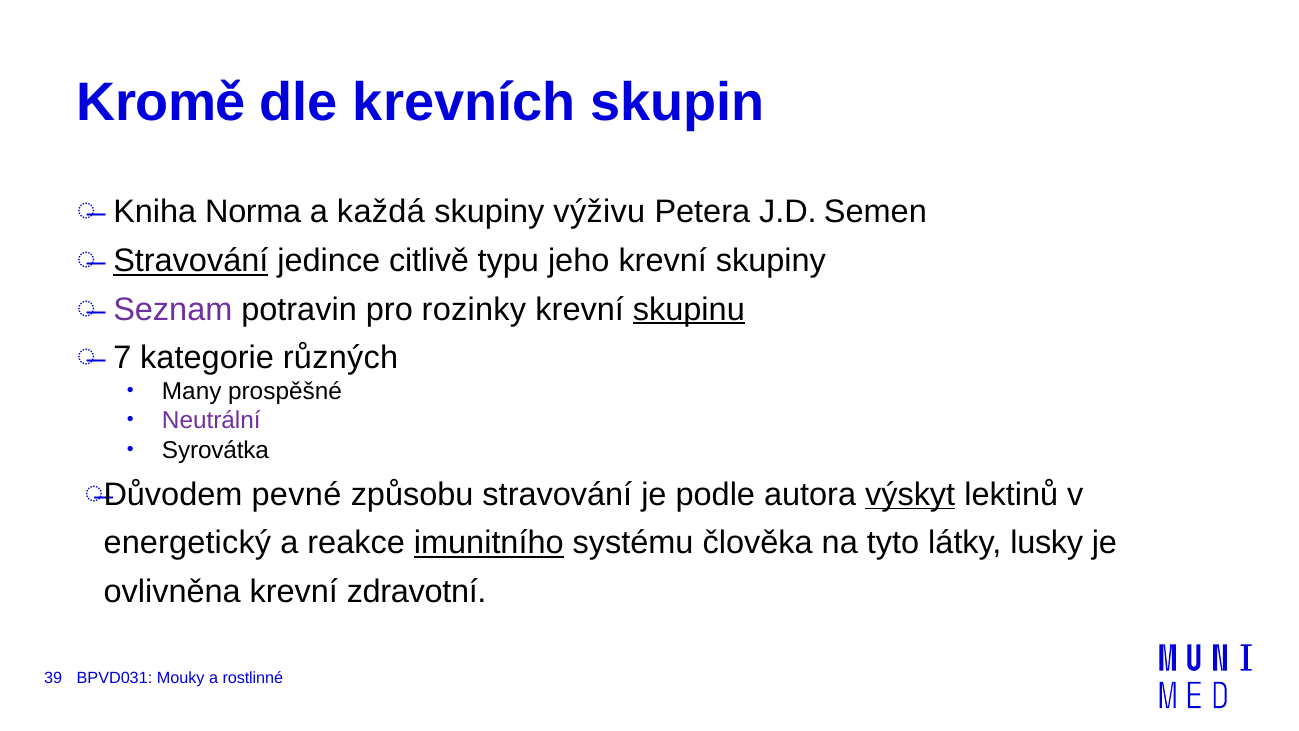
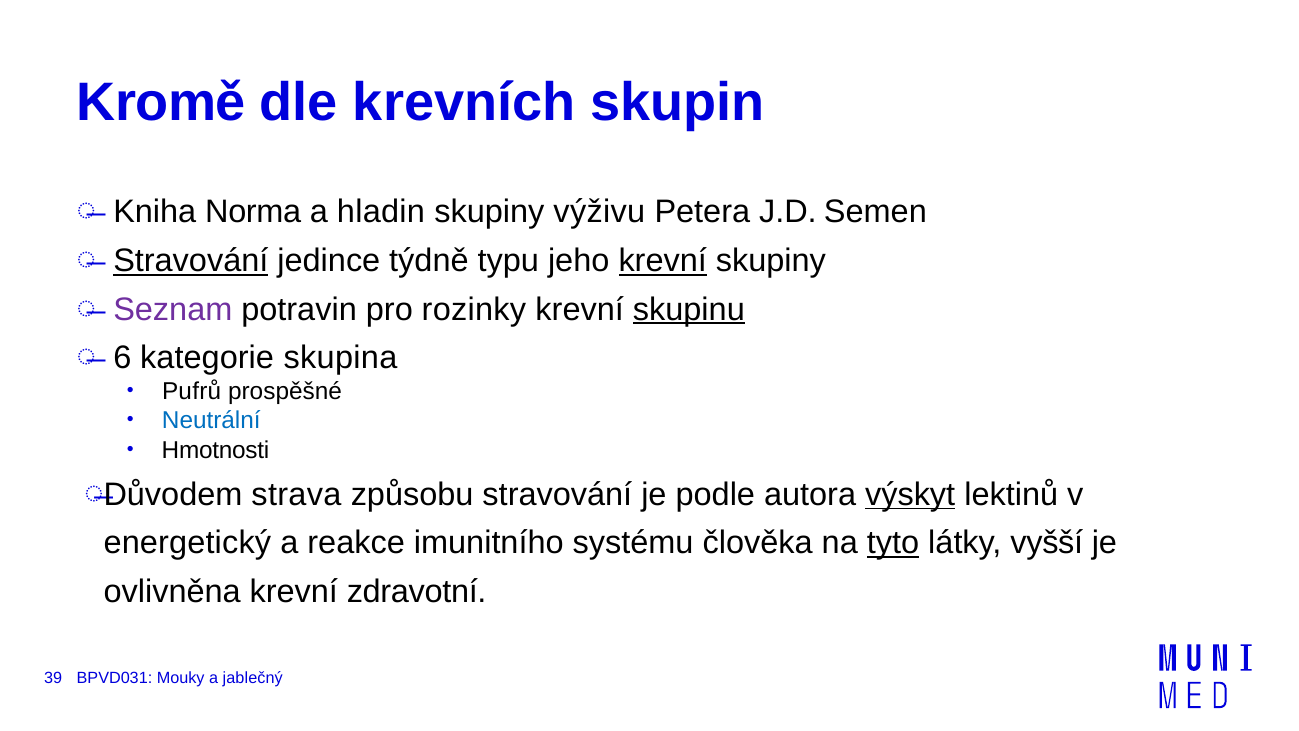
každá: každá -> hladin (381, 212)
citlivě: citlivě -> týdně (429, 260)
krevní underline: none -> present (663, 260)
7: 7 -> 6 (122, 358)
různých: různých -> skupina (340, 358)
Many: Many -> Pufrů (192, 391)
Neutrální colour: purple -> blue (211, 421)
Syrovátka: Syrovátka -> Hmotnosti (216, 450)
pevné: pevné -> strava (296, 494)
imunitního underline: present -> none (489, 543)
tyto underline: none -> present (893, 543)
lusky: lusky -> vyšší (1047, 543)
rostlinné: rostlinné -> jablečný (253, 678)
